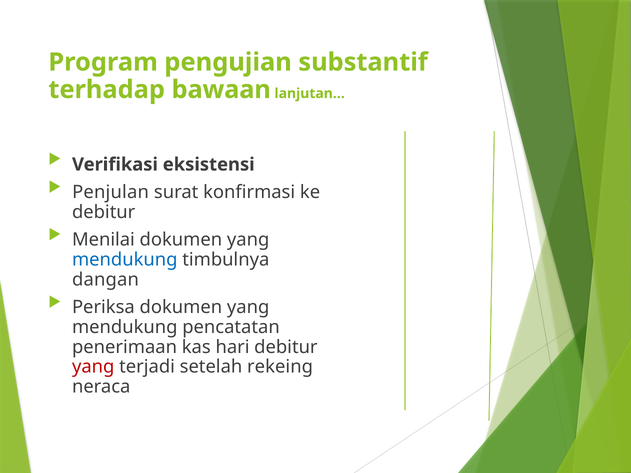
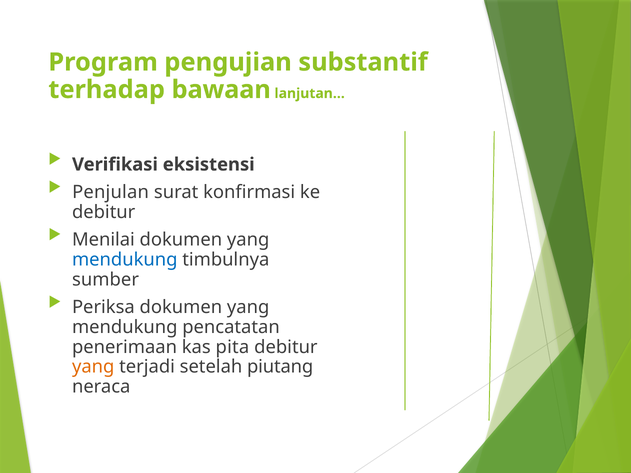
dangan: dangan -> sumber (106, 280)
hari: hari -> pita (232, 347)
yang colour: red -> orange (93, 367)
rekeing: rekeing -> piutang (280, 367)
